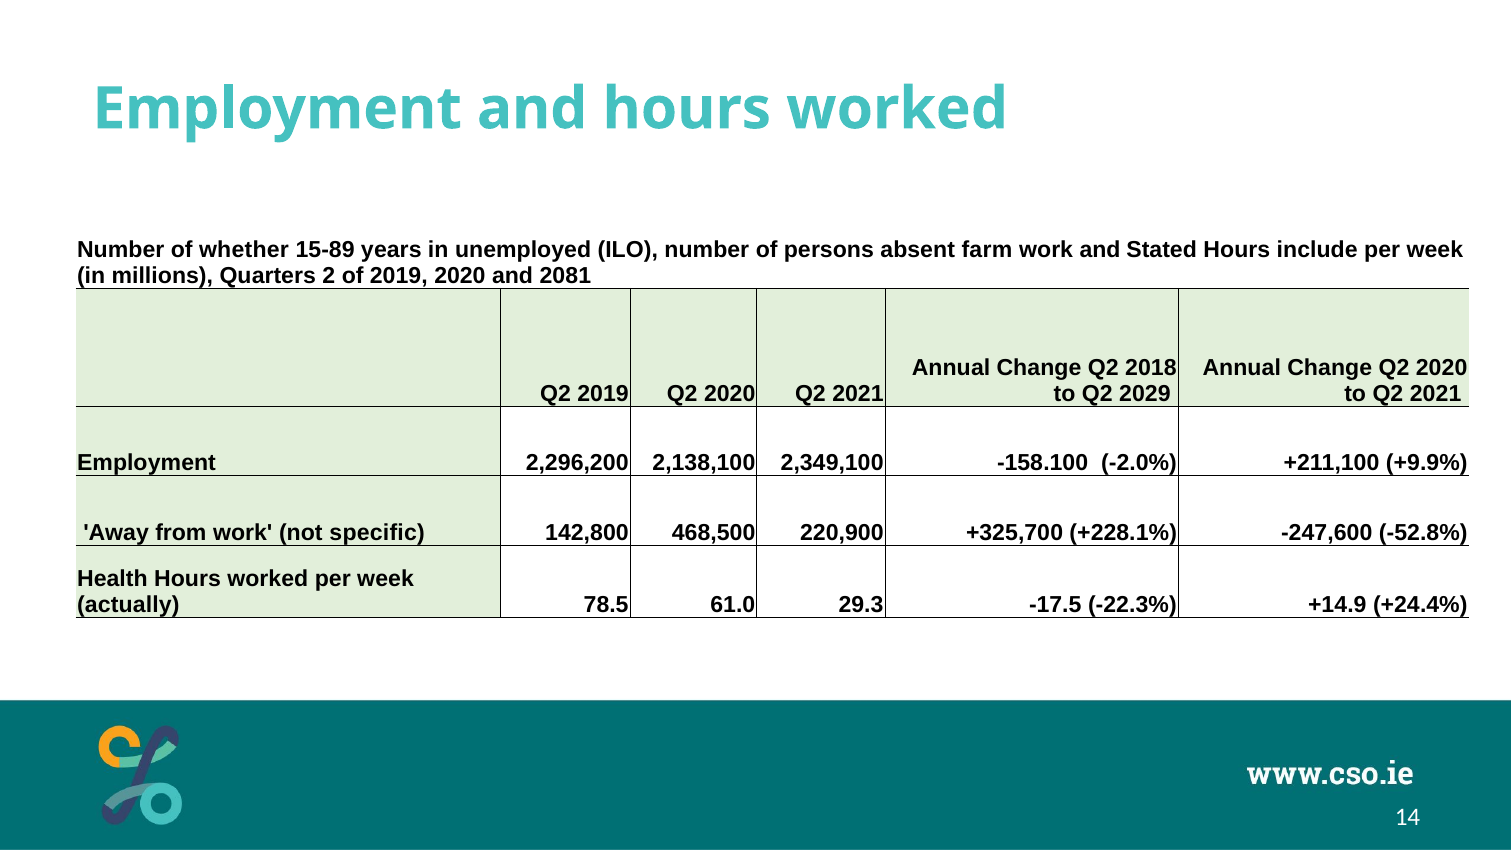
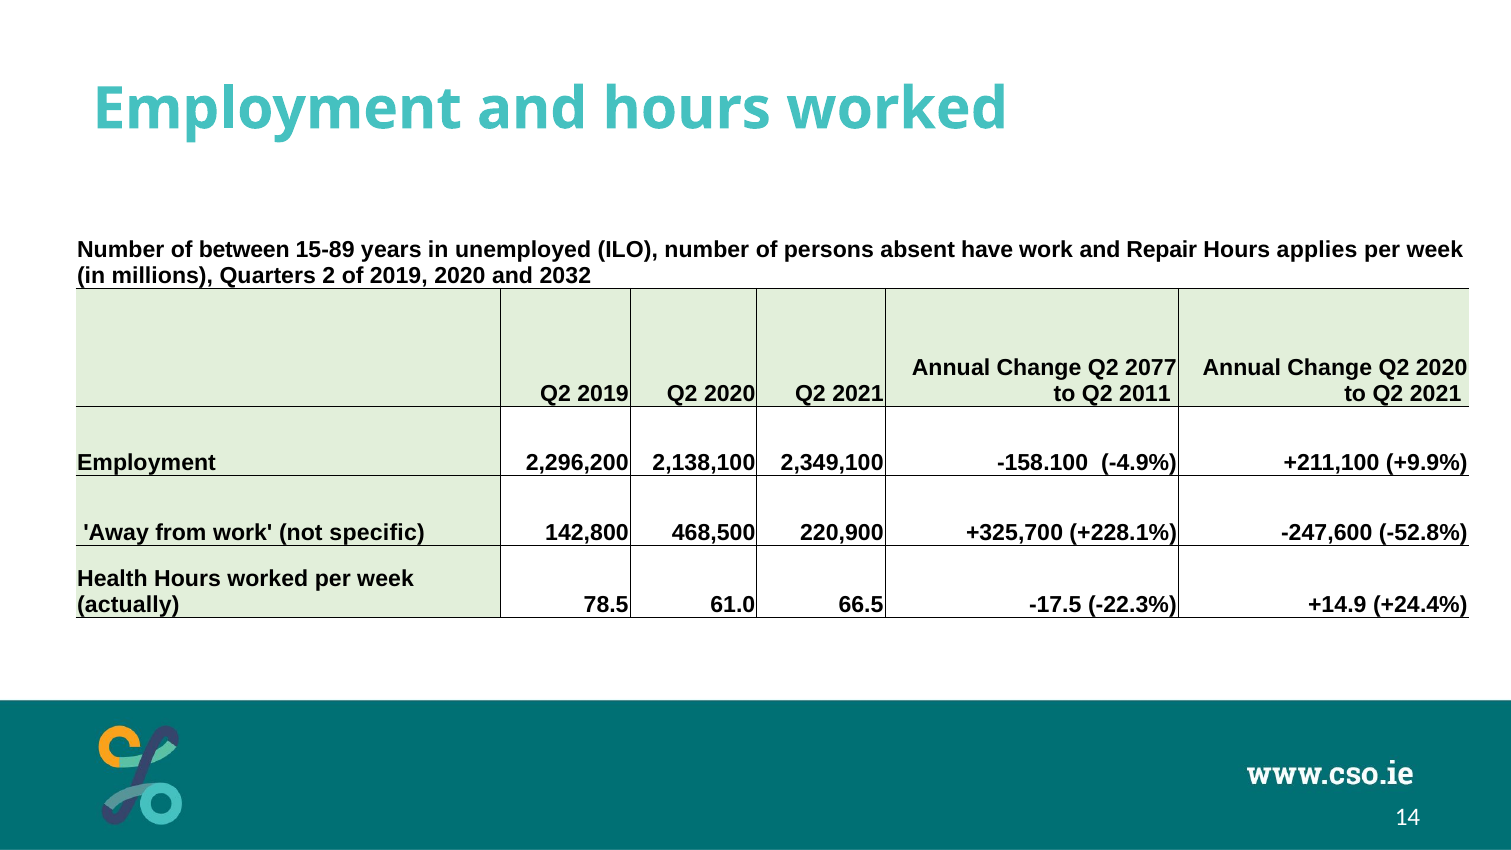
whether: whether -> between (244, 250)
farm: farm -> have (987, 250)
Stated: Stated -> Repair (1162, 250)
include: include -> applies (1317, 250)
2081: 2081 -> 2032 (565, 276)
2018: 2018 -> 2077 (1151, 368)
2029: 2029 -> 2011 (1145, 394)
-2.0%: -2.0% -> -4.9% (1139, 463)
29.3: 29.3 -> 66.5 (861, 605)
